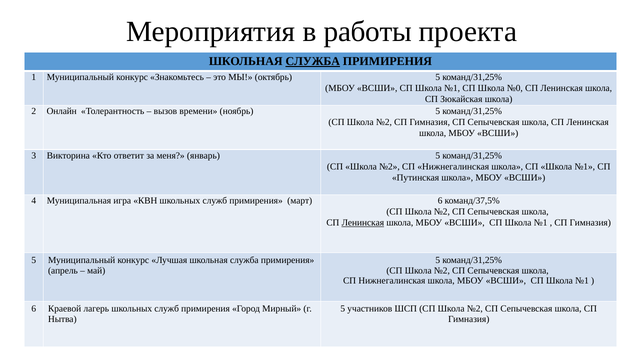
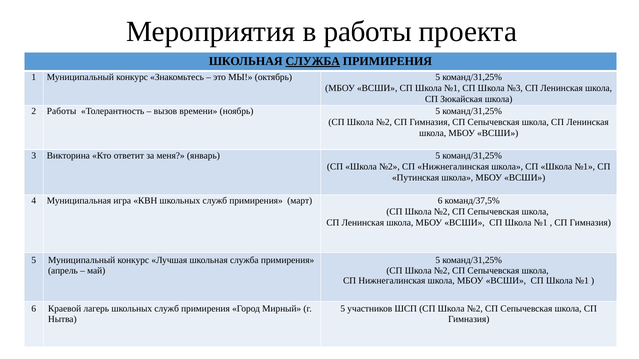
№0: №0 -> №3 (515, 88)
2 Онлайн: Онлайн -> Работы (62, 111)
Ленинская underline: present -> none (363, 223)
